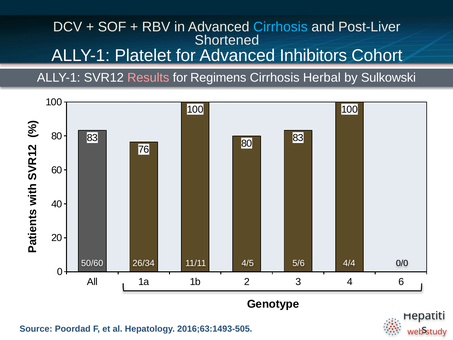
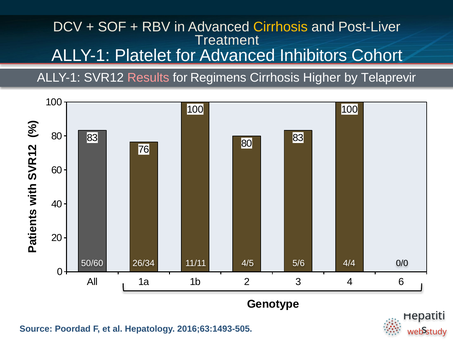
Cirrhosis colour: light blue -> yellow (280, 27)
Shortened: Shortened -> Treatment (227, 40)
Herbal: Herbal -> Higher (322, 78)
Sulkowski: Sulkowski -> Telaprevir (388, 78)
